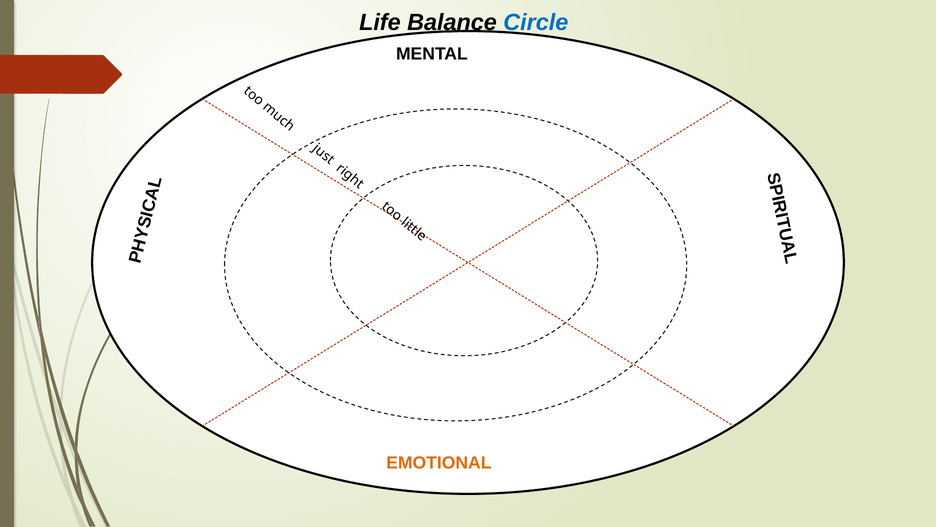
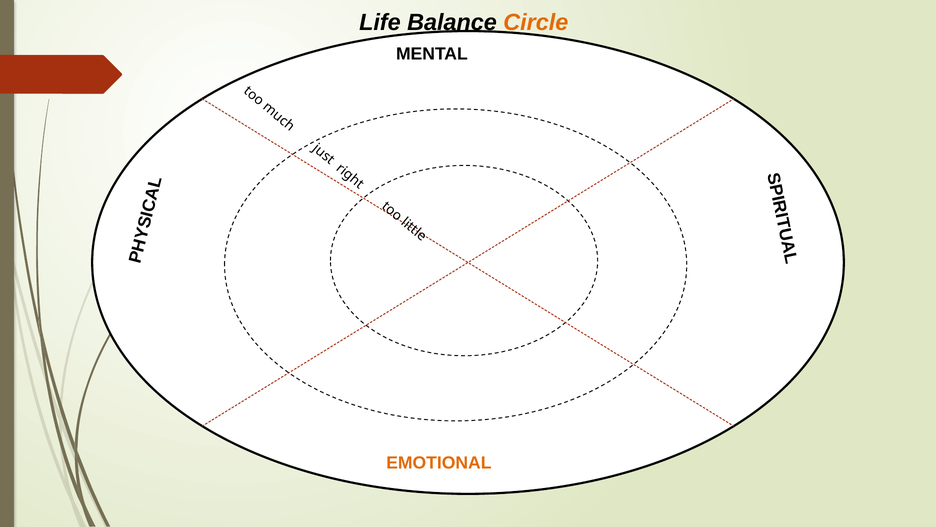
Circle colour: blue -> orange (536, 22)
